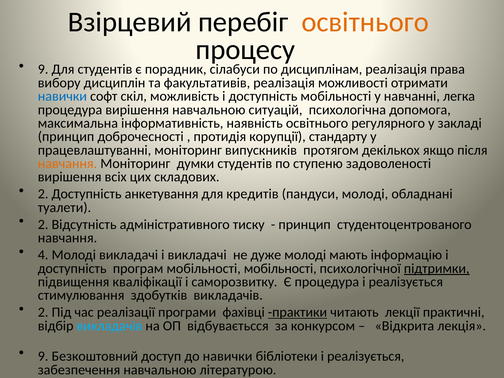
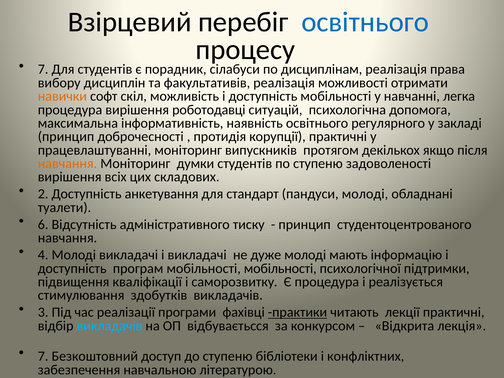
освітнього colour: orange -> blue (365, 22)
9: 9 -> 7 (43, 69)
навички colour: blue -> orange (62, 96)
вирішення навчальною: навчальною -> роботодавці (209, 110)
корупції стандарту: стандарту -> практичні (338, 137)
кредитів: кредитів -> стандарт (253, 194)
2: 2 -> 6 (43, 224)
підтримки underline: present -> none (437, 268)
2: 2 -> 3 (43, 312)
9: 9 -> 7 (43, 356)
до навички: навички -> ступеню (228, 356)
бібліотеки і реалізується: реалізується -> конфліктних (366, 356)
